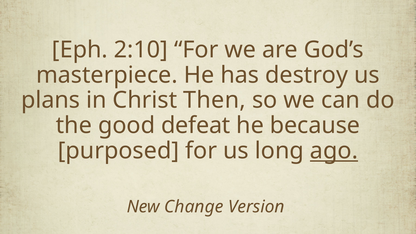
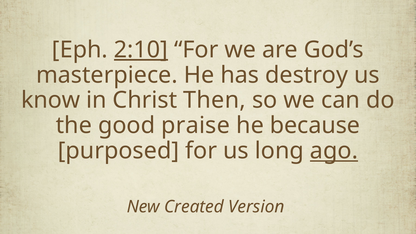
2:10 underline: none -> present (141, 50)
plans: plans -> know (51, 100)
defeat: defeat -> praise (196, 126)
Change: Change -> Created (194, 207)
